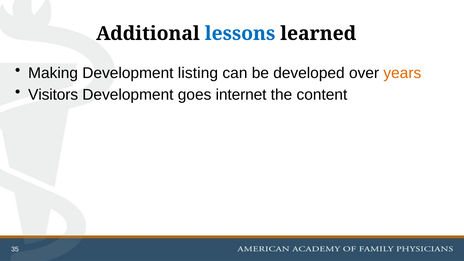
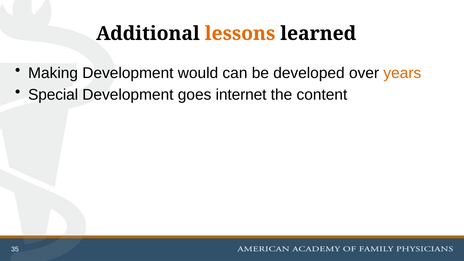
lessons colour: blue -> orange (240, 34)
listing: listing -> would (198, 73)
Visitors: Visitors -> Special (53, 95)
